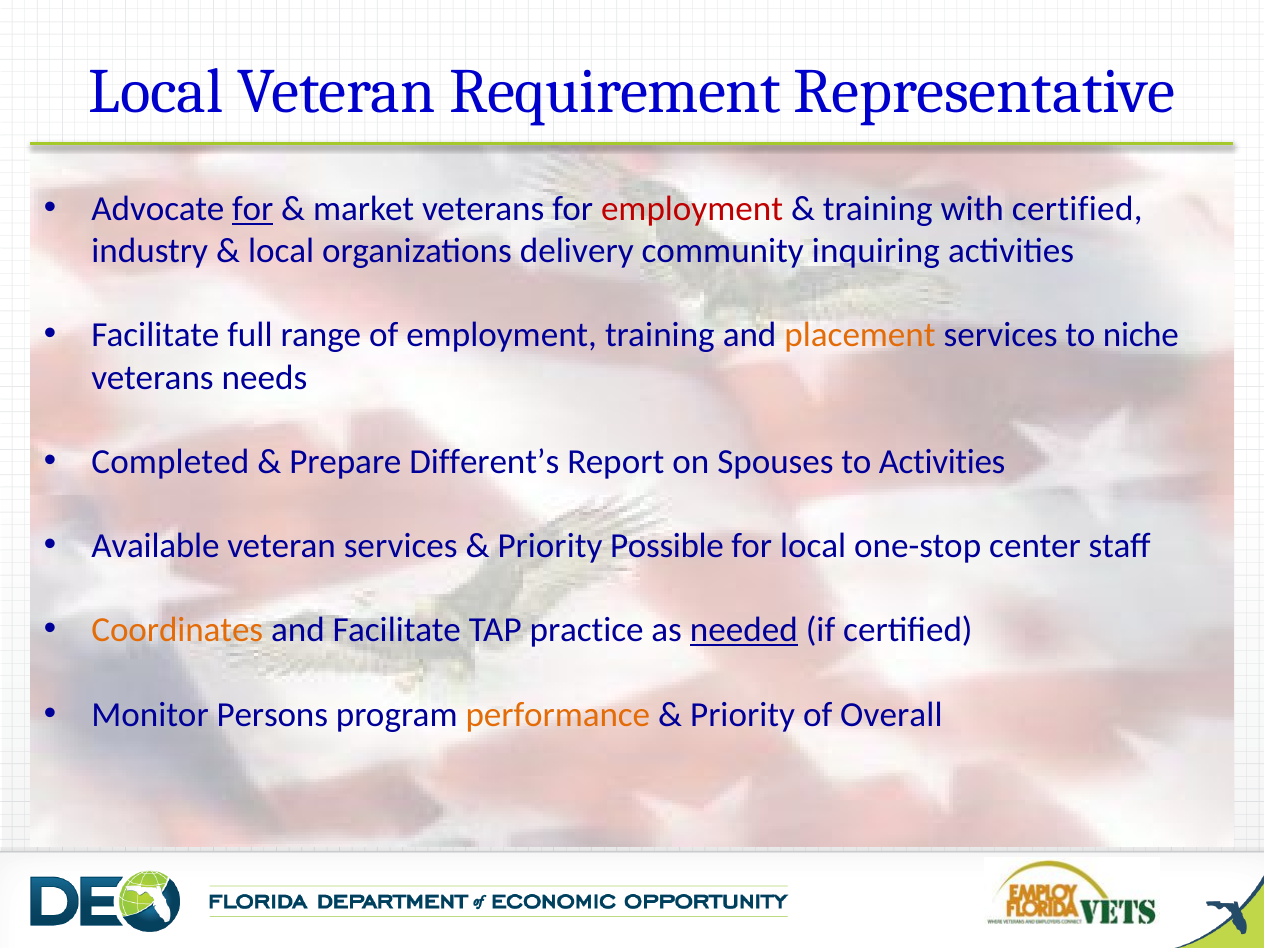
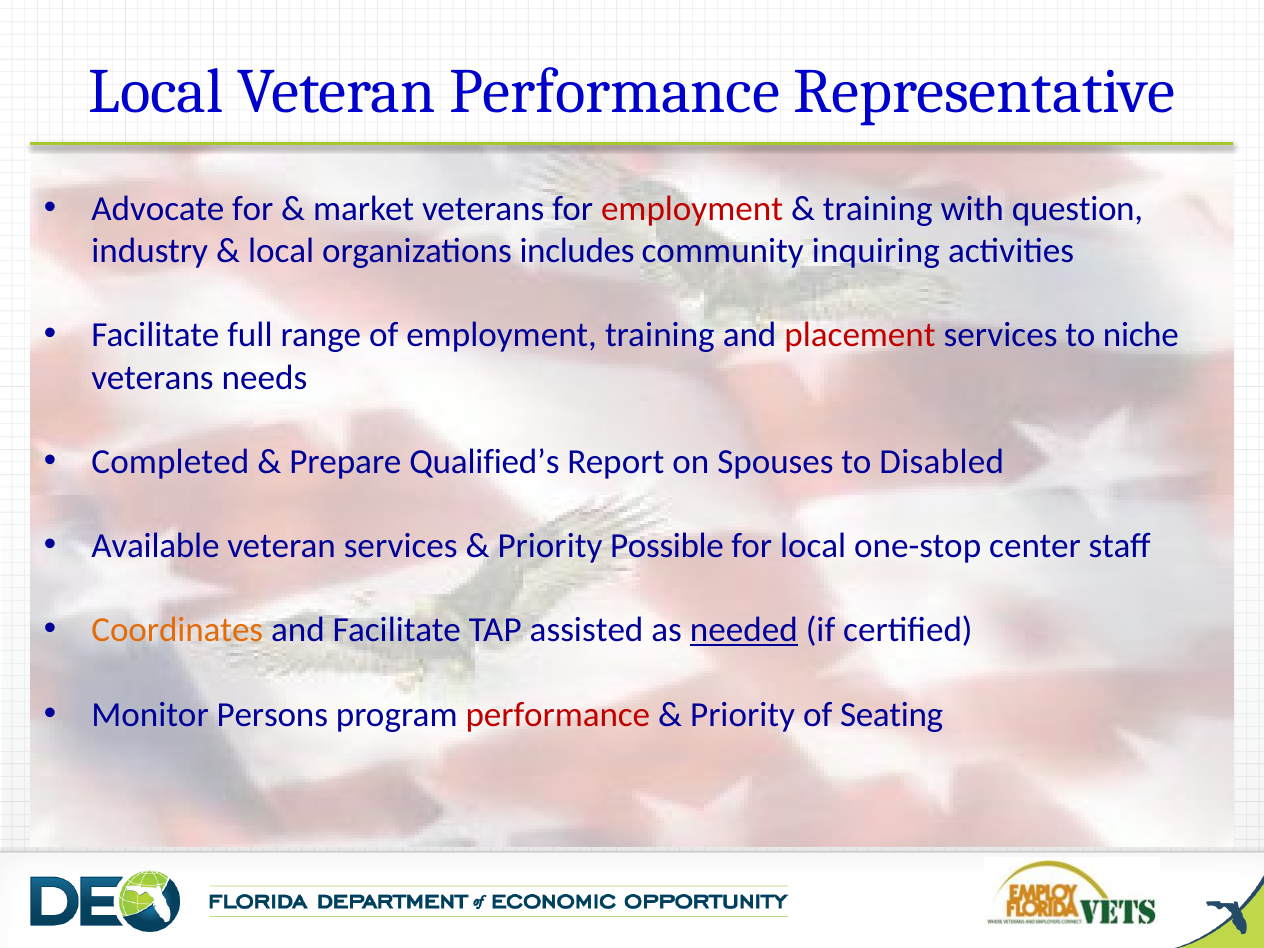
Veteran Requirement: Requirement -> Performance (615, 92)
for underline: present -> none (253, 209)
with certified: certified -> question (1078, 209)
delivery: delivery -> includes (577, 251)
placement colour: orange -> red (860, 335)
Different’s: Different’s -> Qualified’s (484, 462)
to Activities: Activities -> Disabled (942, 462)
practice: practice -> assisted (587, 630)
performance colour: orange -> red (558, 715)
Overall: Overall -> Seating (892, 715)
